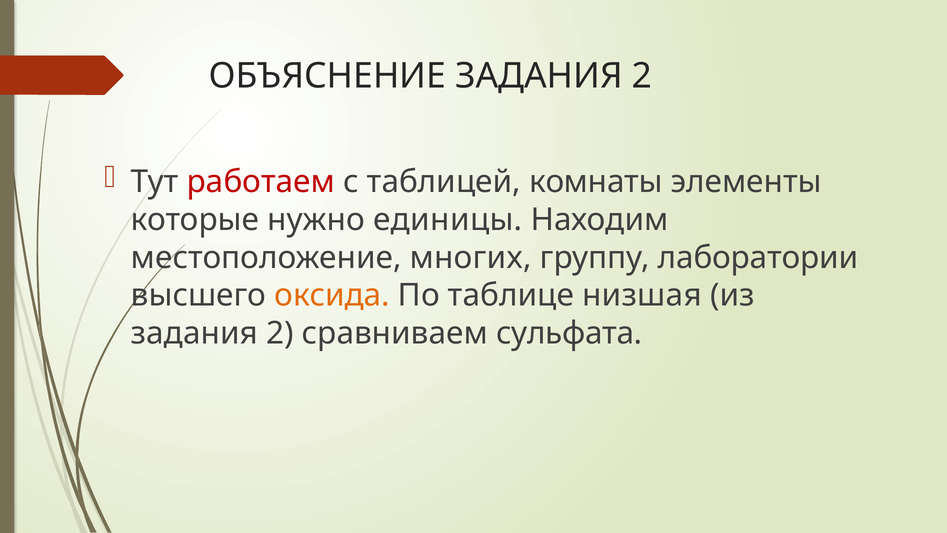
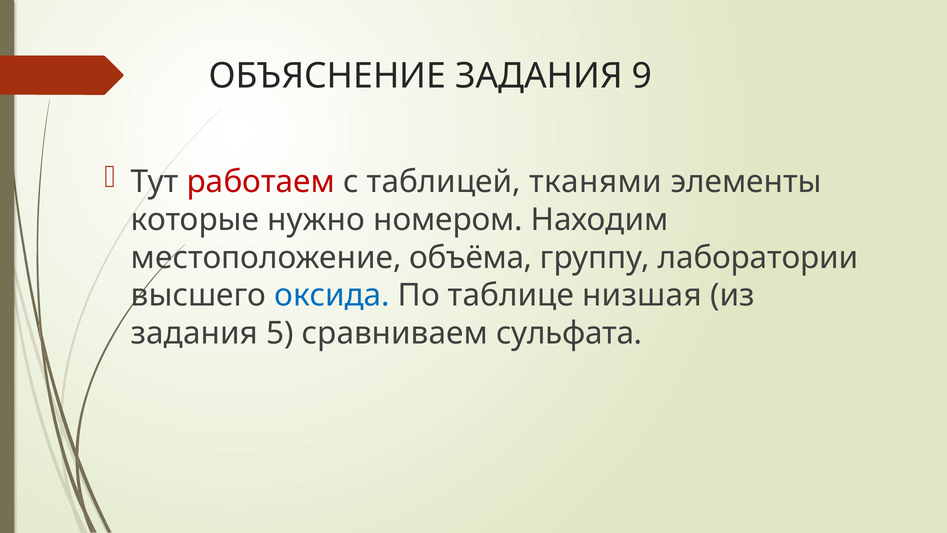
ОБЪЯСНЕНИЕ ЗАДАНИЯ 2: 2 -> 9 (642, 76)
комнаты: комнаты -> тканями (596, 182)
единицы: единицы -> номером (448, 220)
многих: многих -> объёма (471, 257)
оксида colour: orange -> blue (332, 295)
2: 2 -> 5 (280, 333)
